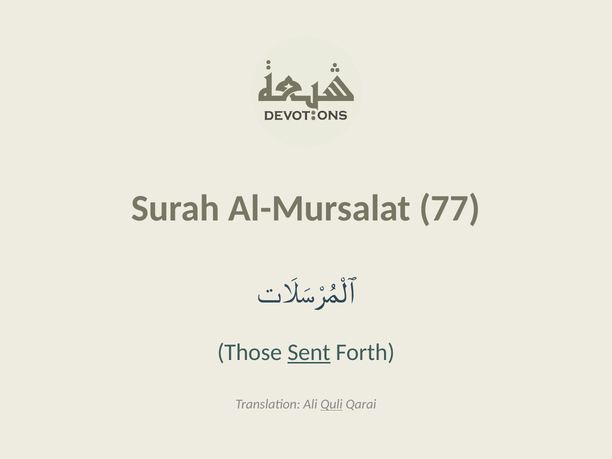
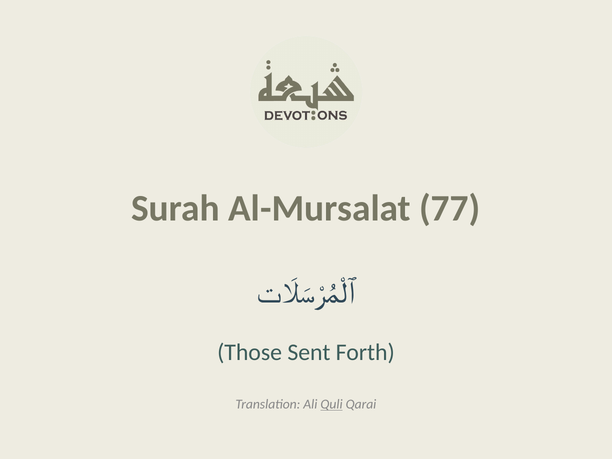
Sent underline: present -> none (309, 353)
